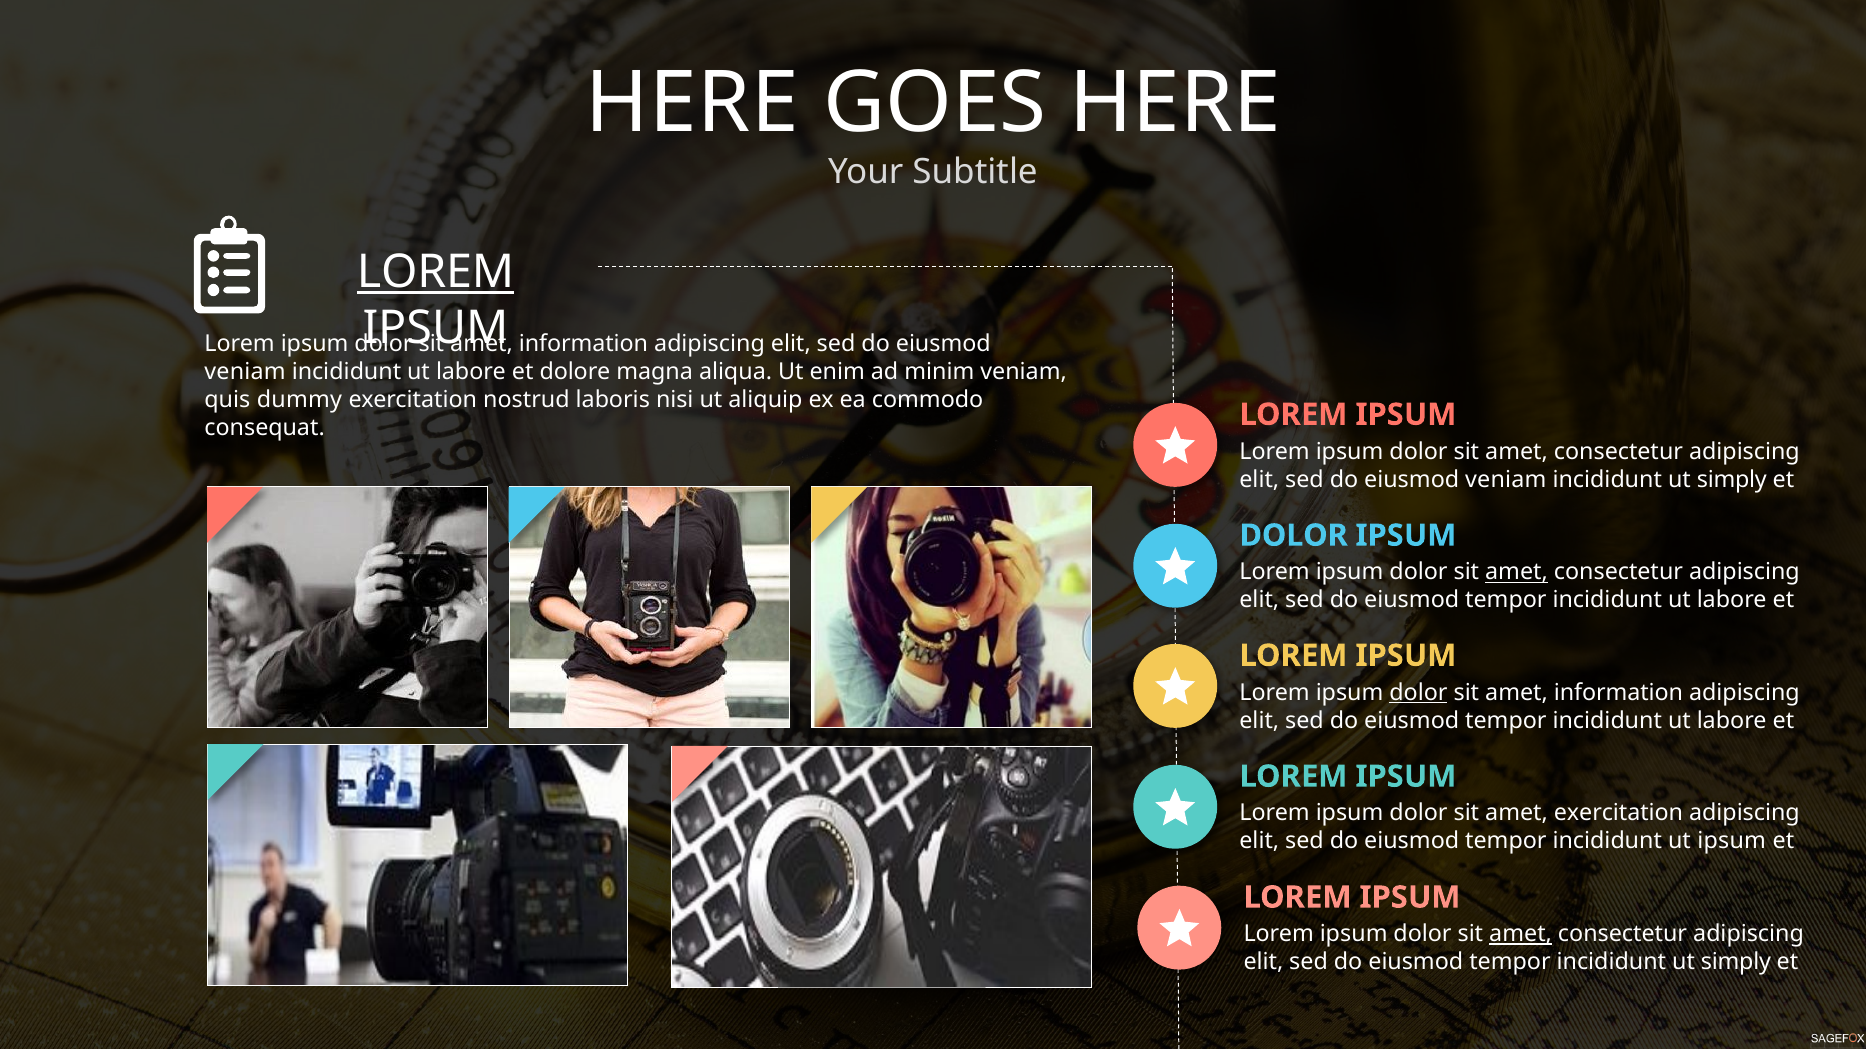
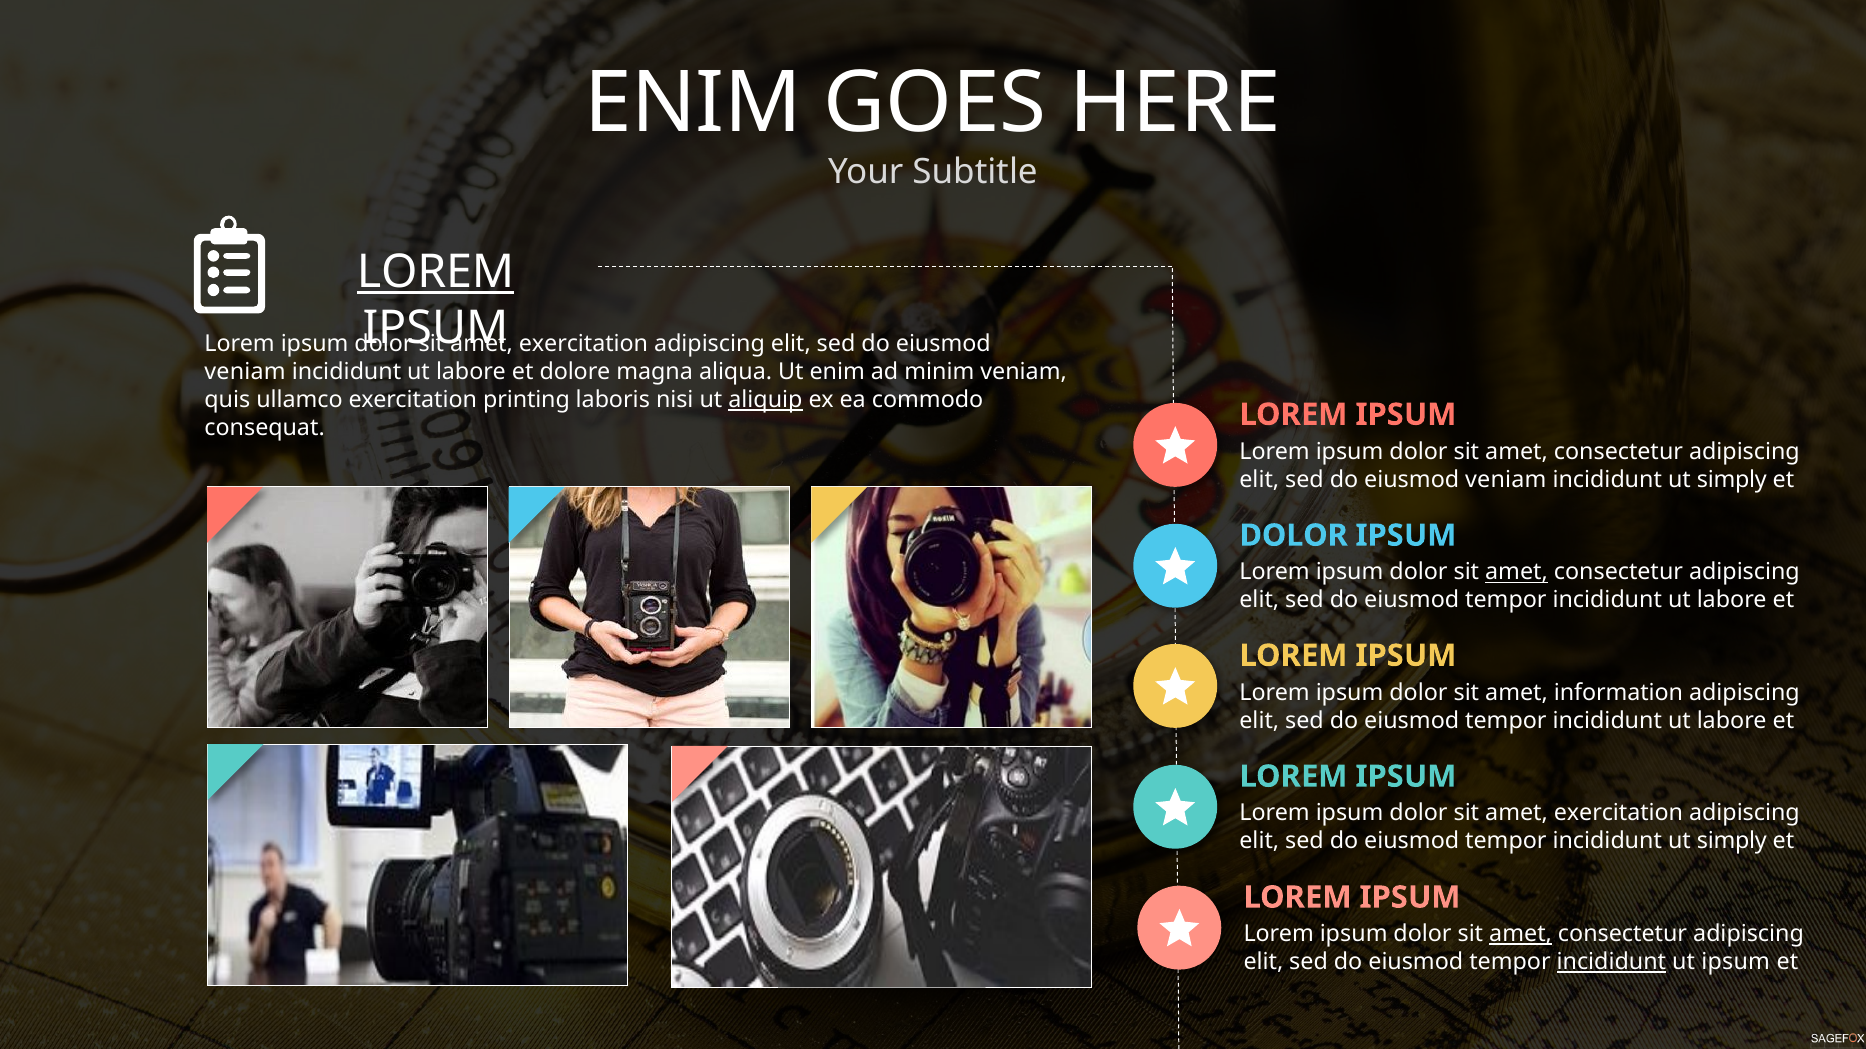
HERE: HERE -> ENIM (693, 104)
information: information -> exercitation (583, 344)
dummy: dummy -> ullamco (300, 400)
nostrud: nostrud -> printing (527, 400)
aliquip underline: none -> present (765, 400)
dolor underline: present -> none (1418, 693)
tempor incididunt ut ipsum: ipsum -> simply (1732, 842)
incididunt underline: none -> present (1611, 963)
simply: simply -> ipsum (1736, 963)
